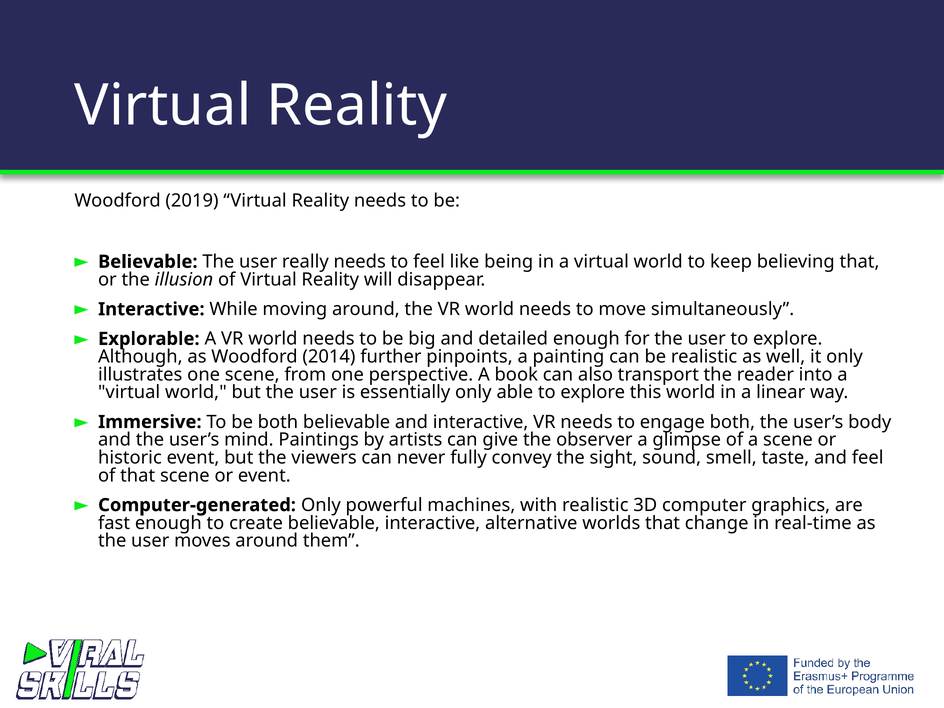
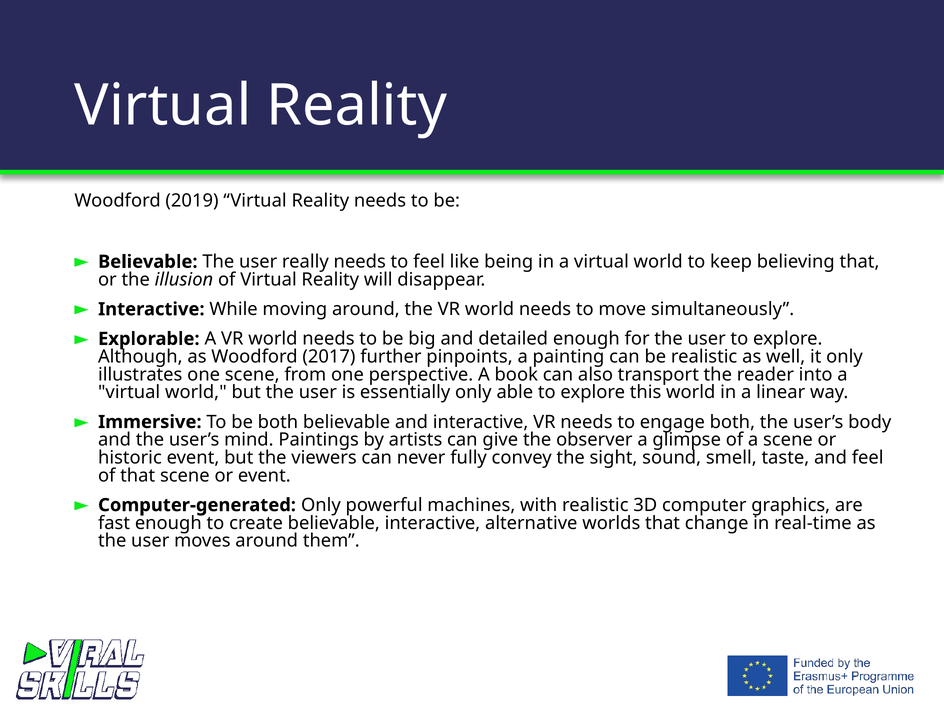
2014: 2014 -> 2017 (329, 357)
